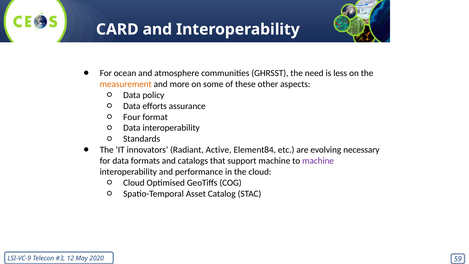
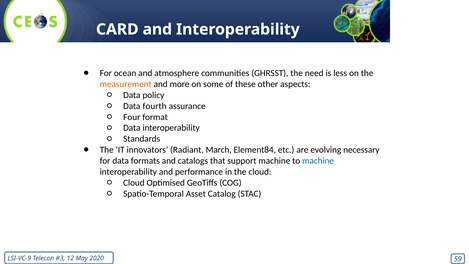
efforts: efforts -> fourth (155, 106)
Active: Active -> March (219, 150)
machine colour: purple -> blue (318, 161)
